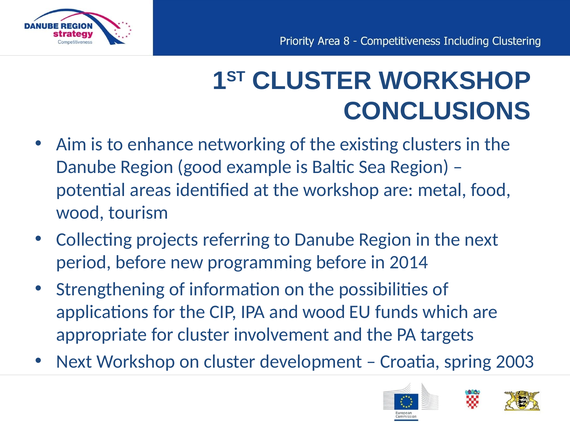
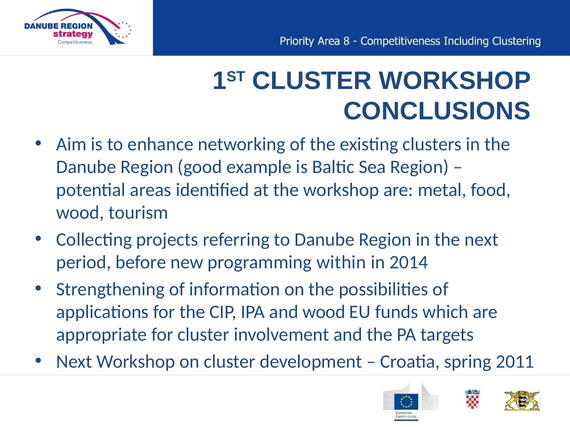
programming before: before -> within (341, 263)
2003: 2003 -> 2011 (515, 362)
